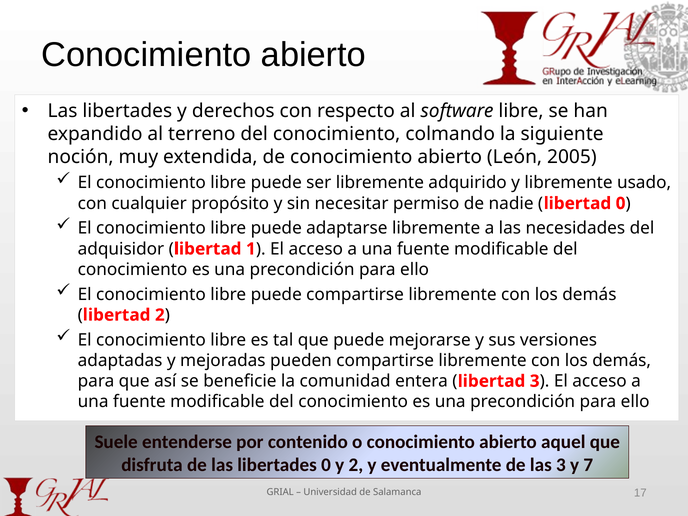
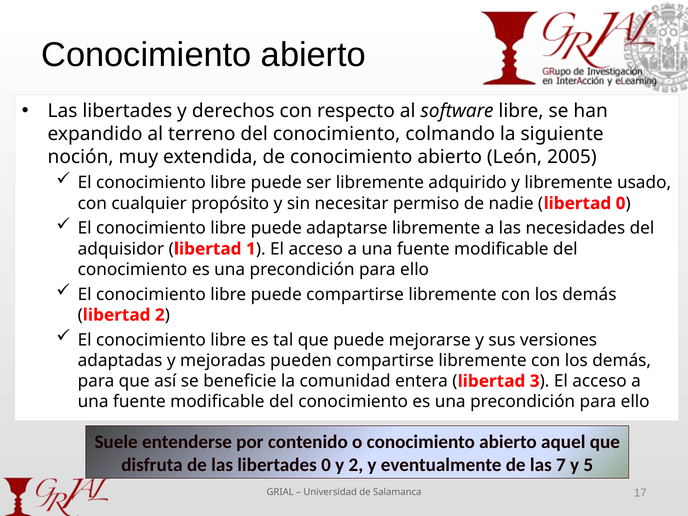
las 3: 3 -> 7 (561, 465)
7: 7 -> 5 (588, 465)
